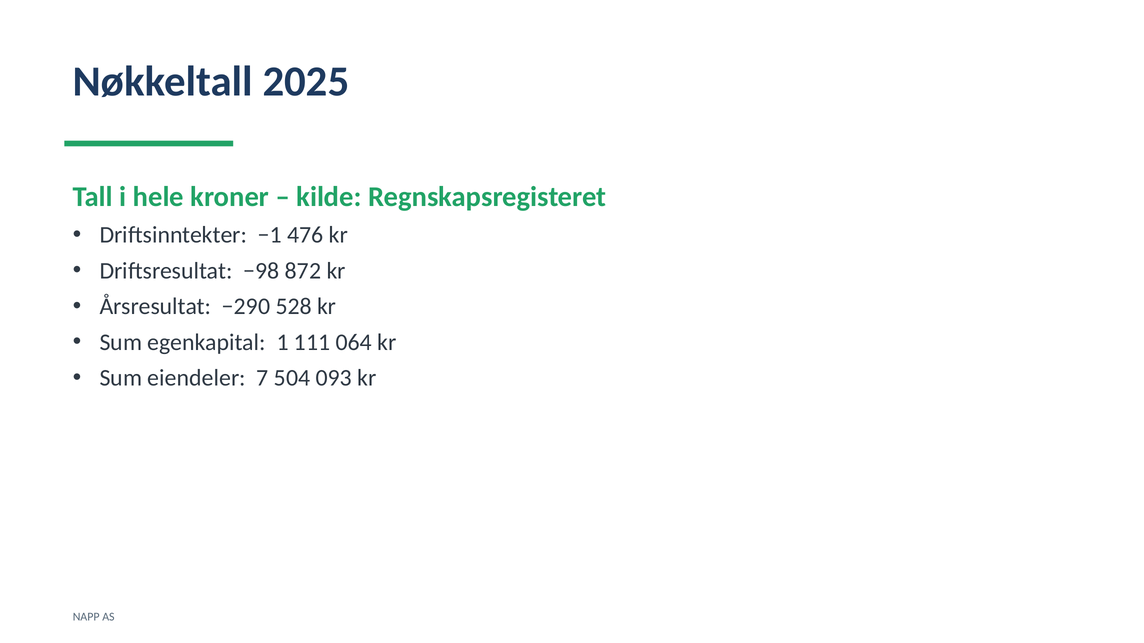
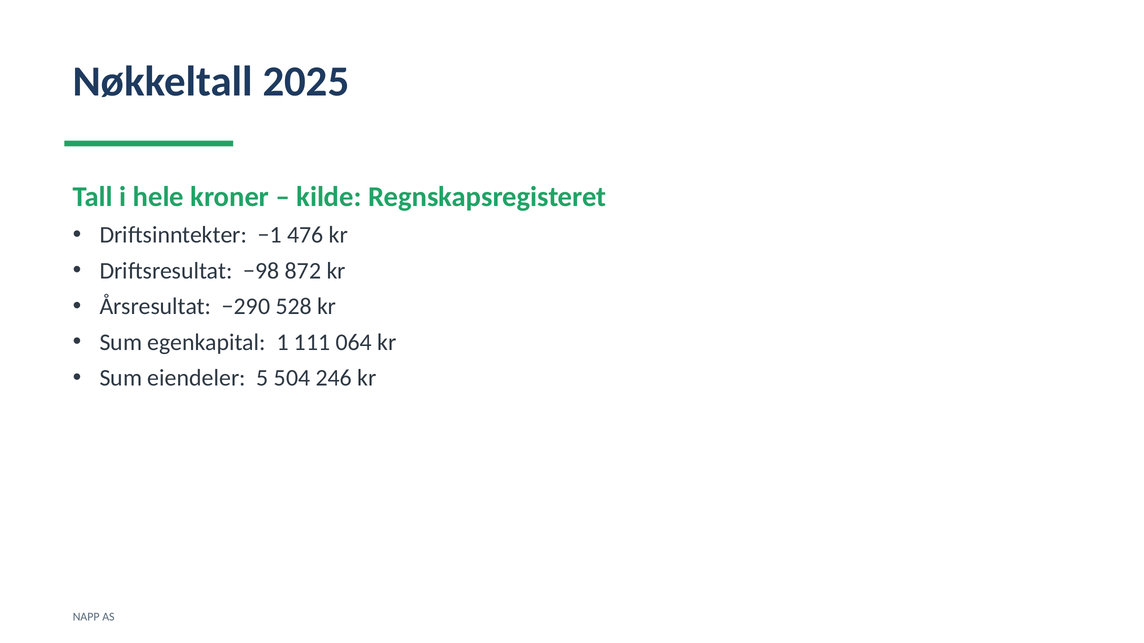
7: 7 -> 5 (263, 378)
093: 093 -> 246 (334, 378)
